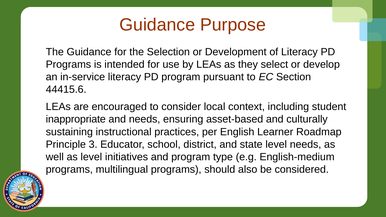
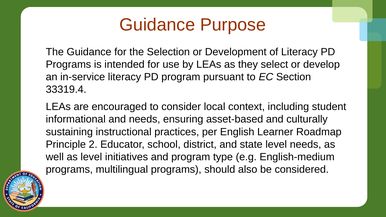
44415.6: 44415.6 -> 33319.4 (66, 89)
inappropriate: inappropriate -> informational (76, 119)
3: 3 -> 2 (93, 144)
